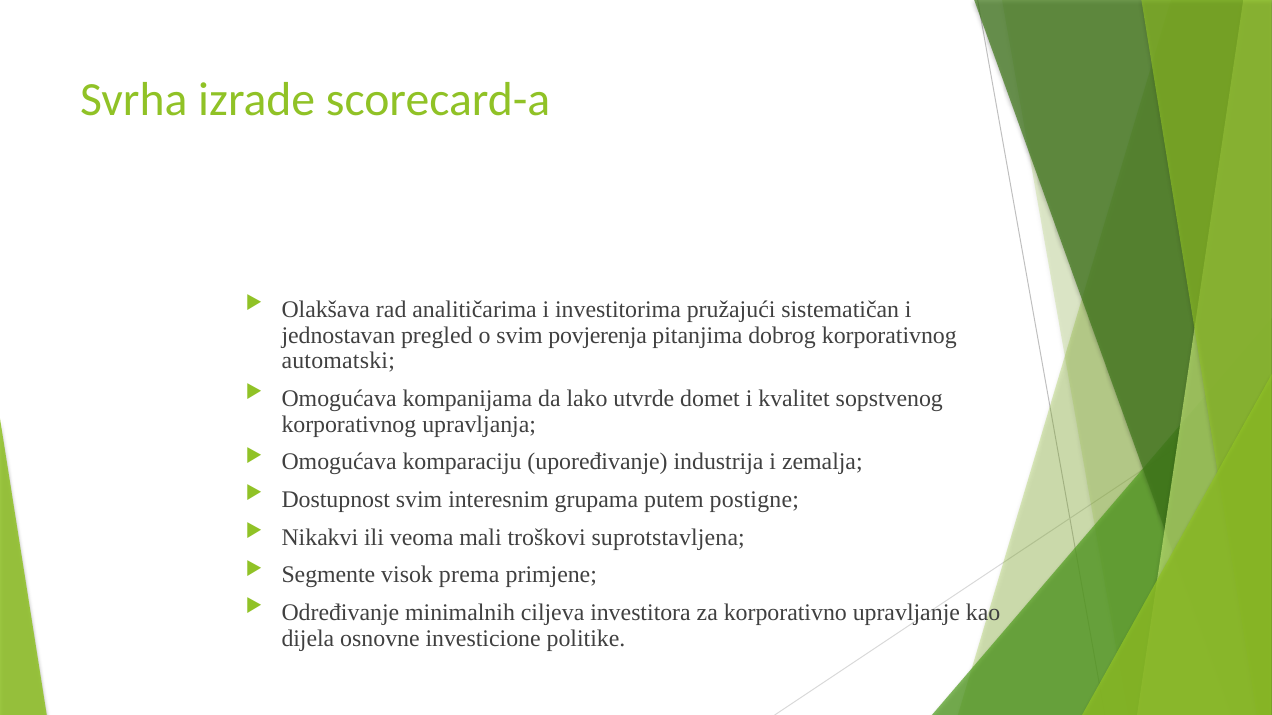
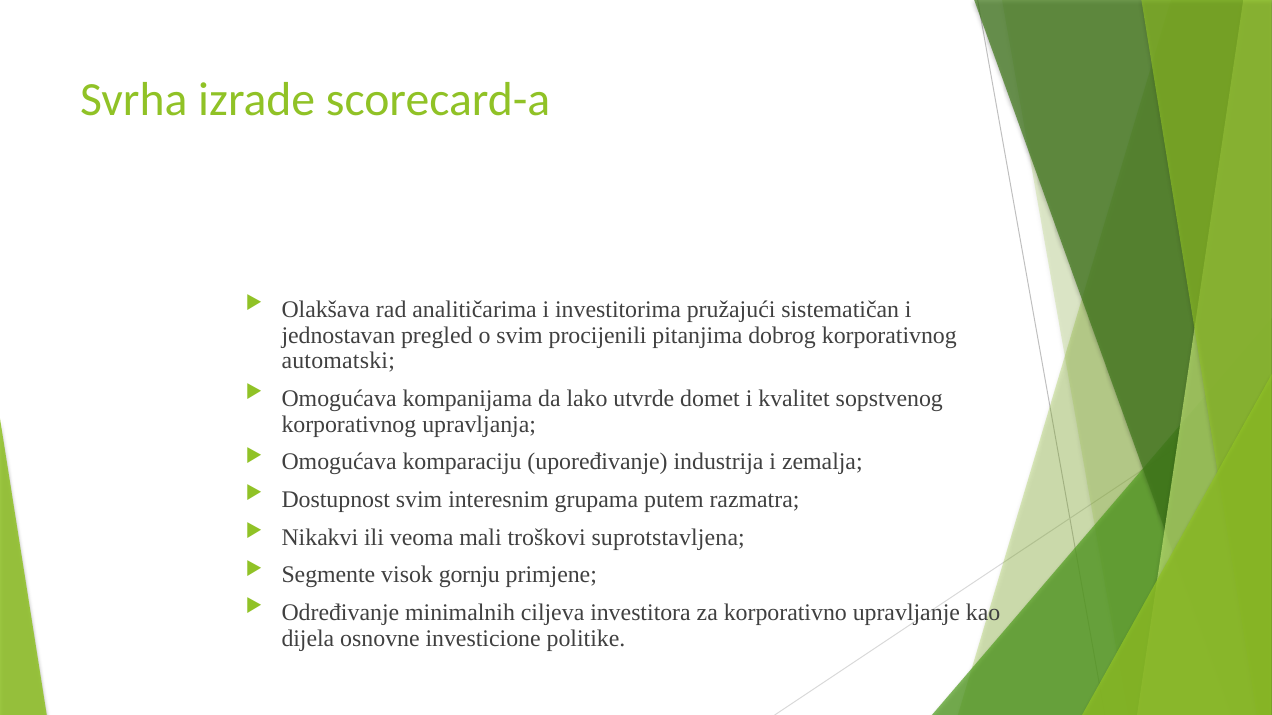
povjerenja: povjerenja -> procijenili (598, 336)
postigne: postigne -> razmatra (754, 500)
prema: prema -> gornju (469, 575)
